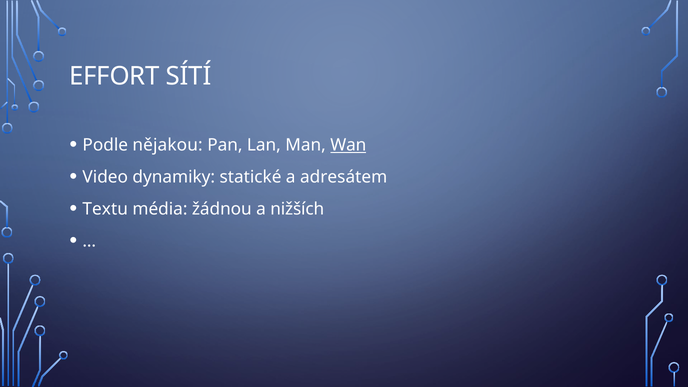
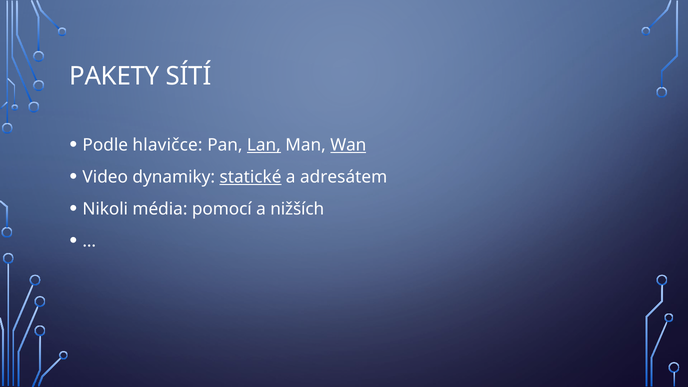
EFFORT: EFFORT -> PAKETY (114, 76)
nějakou: nějakou -> hlavičce (168, 145)
Lan underline: none -> present (264, 145)
statické underline: none -> present (251, 177)
Textu: Textu -> Nikoli (105, 209)
žádnou: žádnou -> pomocí (222, 209)
